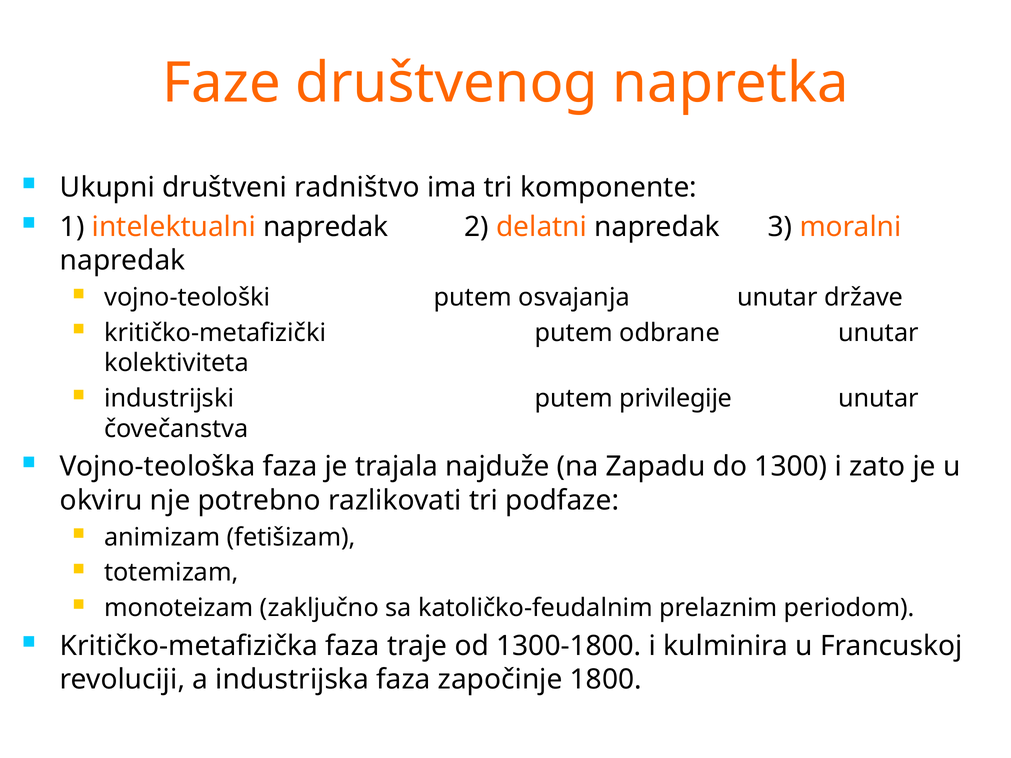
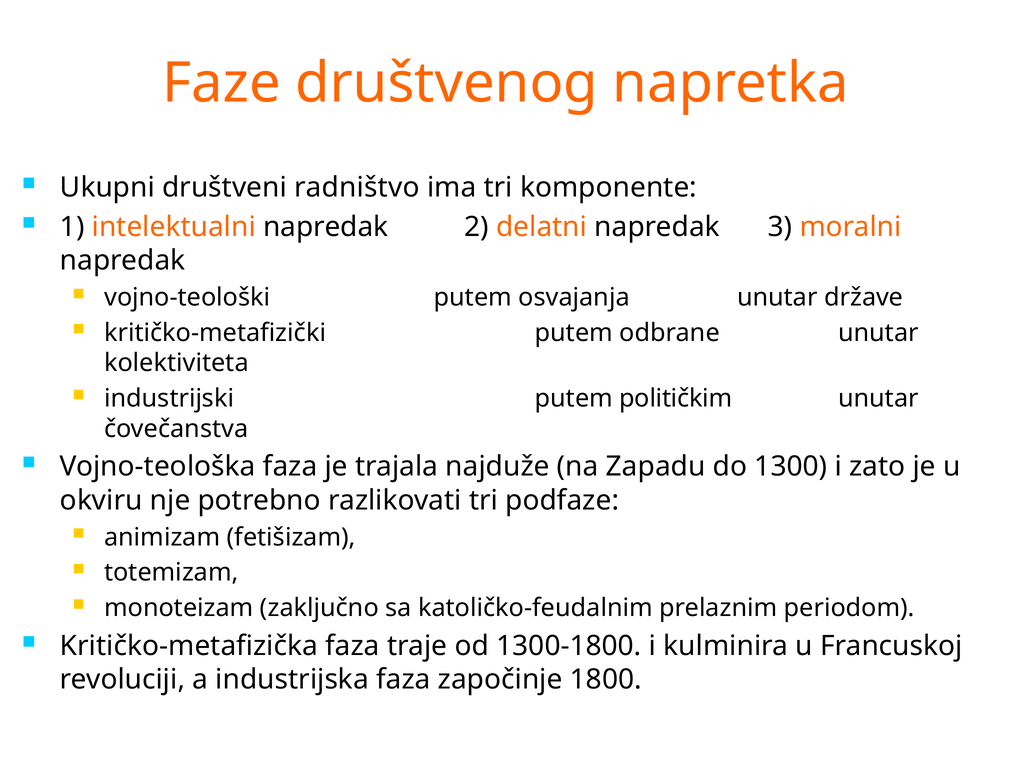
privilegije: privilegije -> političkim (676, 399)
